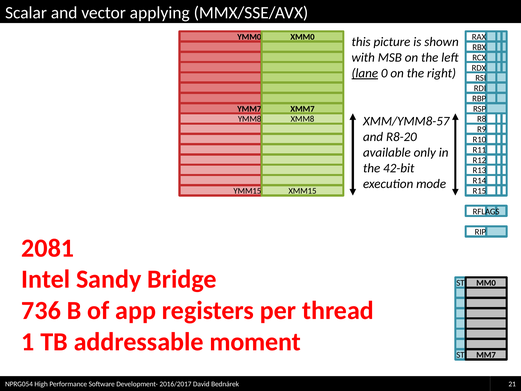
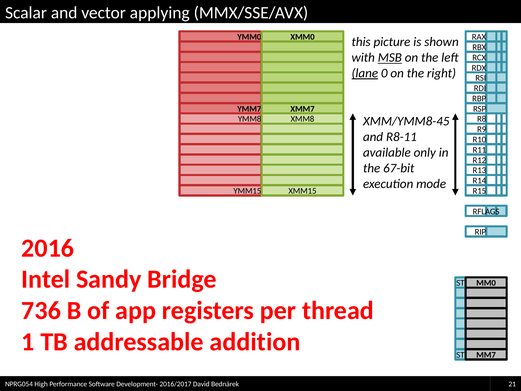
MSB underline: none -> present (390, 58)
XMM/YMM8-57: XMM/YMM8-57 -> XMM/YMM8-45 (406, 121)
R8-20: R8-20 -> R8-11 (401, 137)
42-bit: 42-bit -> 67-bit (399, 168)
2081: 2081 -> 2016 (48, 248)
moment: moment -> addition (255, 342)
